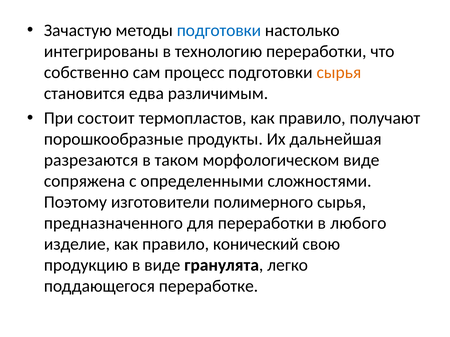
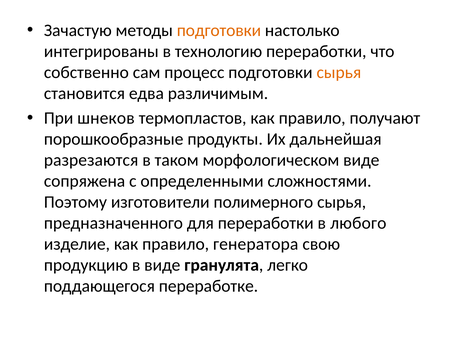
подготовки colour: blue -> orange (219, 30)
состоит: состоит -> шнеков (106, 118)
конический: конический -> генератора (256, 244)
